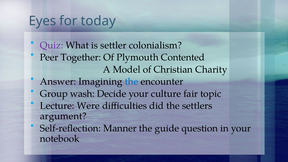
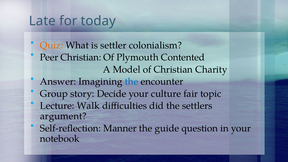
Eyes: Eyes -> Late (42, 21)
Quiz colour: purple -> orange (52, 45)
Peer Together: Together -> Christian (81, 57)
wash: wash -> story (82, 94)
Were: Were -> Walk (88, 106)
